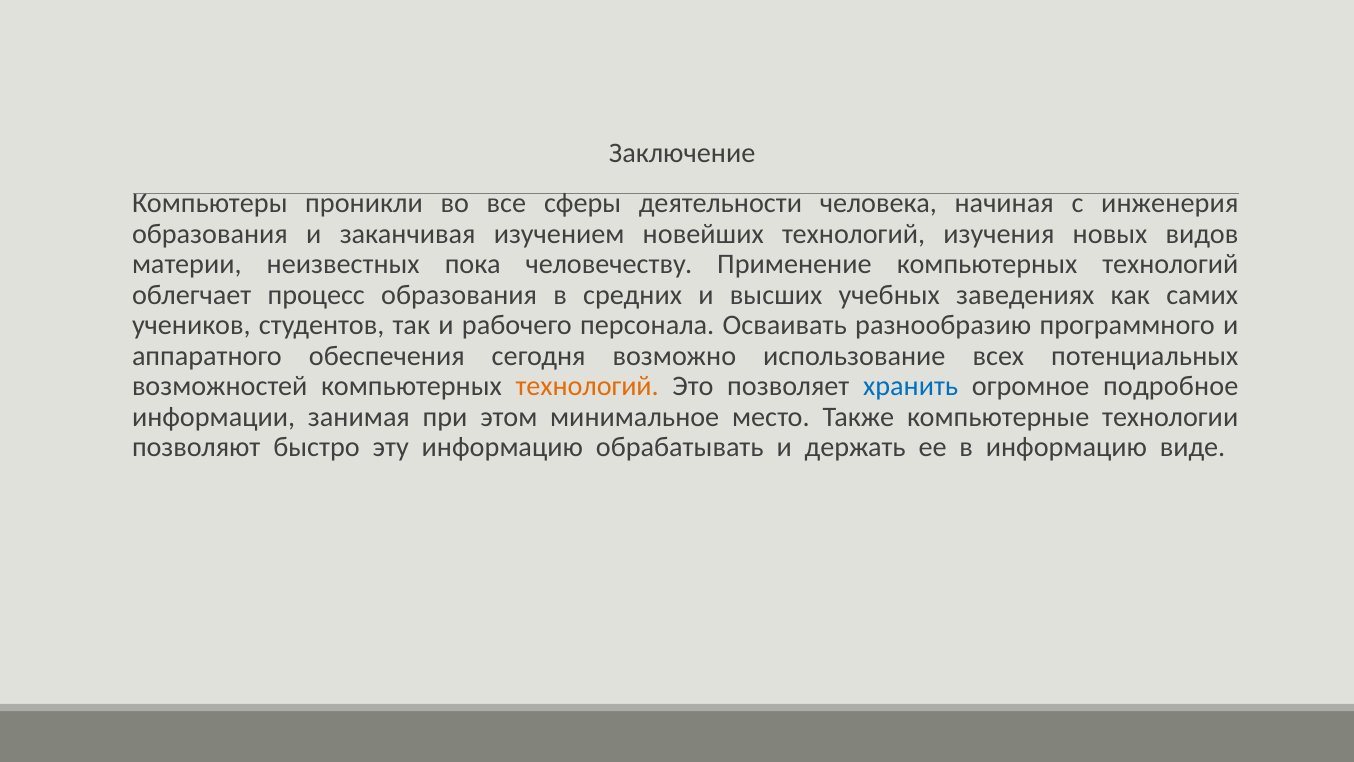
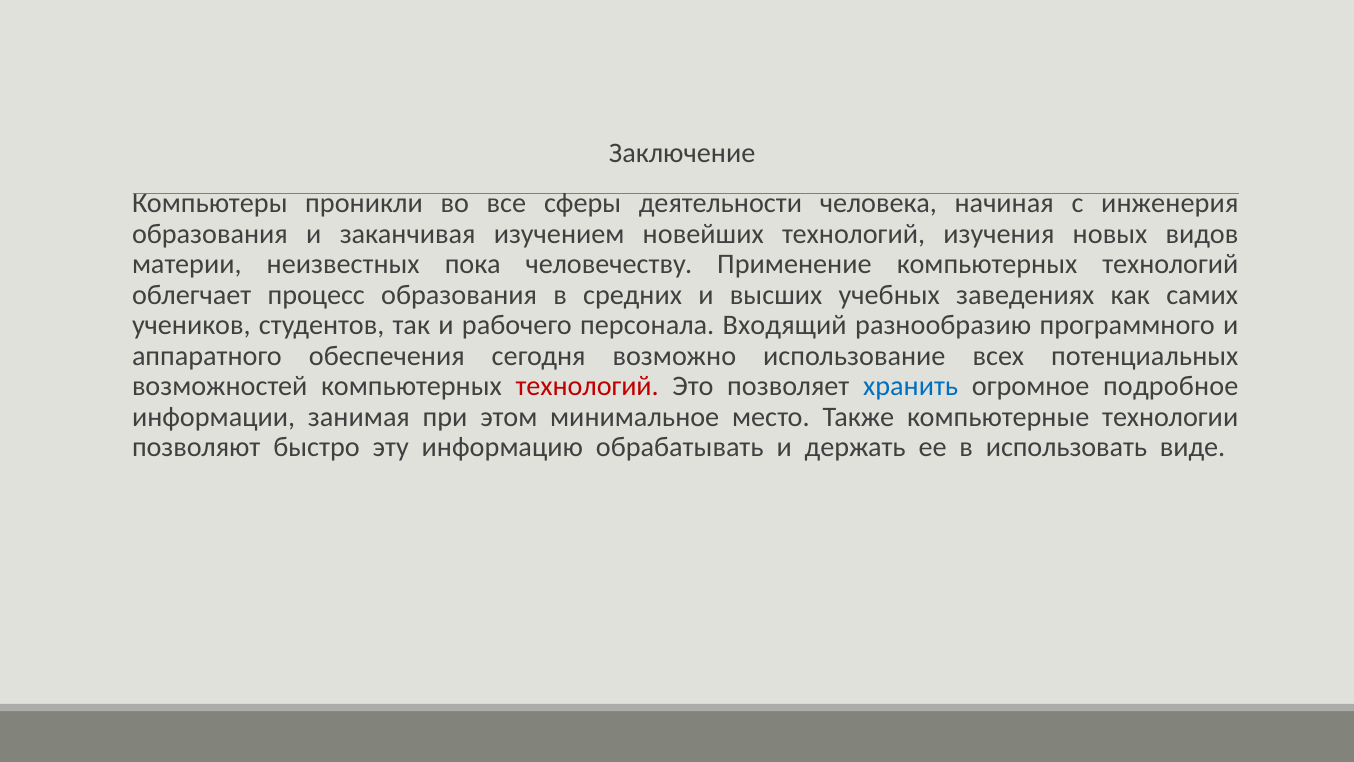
Осваивать: Осваивать -> Входящий (785, 325)
технологий colour: orange -> red (587, 386)
в информацию: информацию -> использовать (1066, 447)
